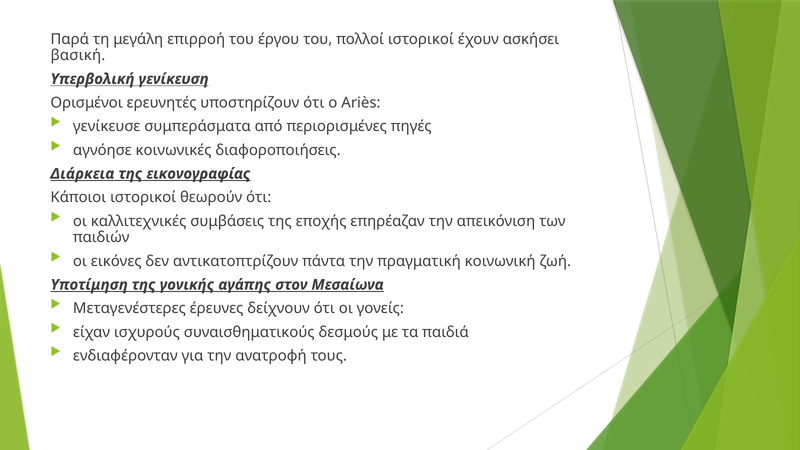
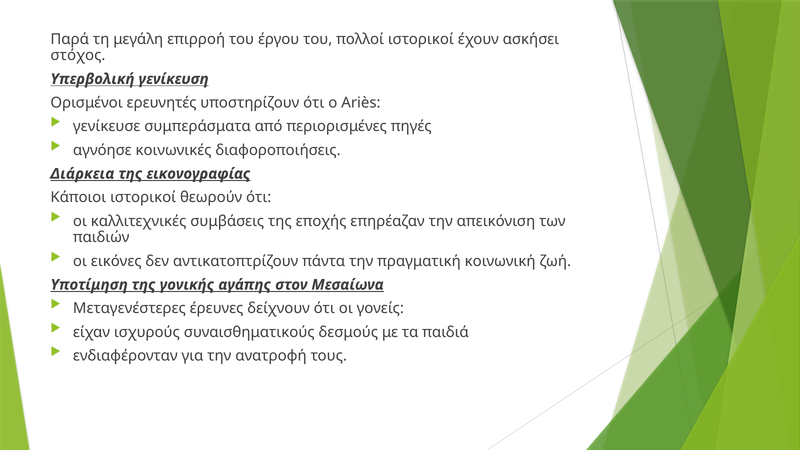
βασική: βασική -> στόχος (78, 55)
